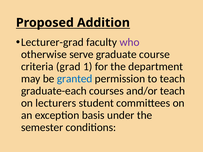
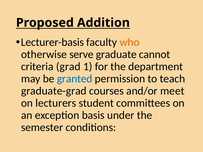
Lecturer-grad: Lecturer-grad -> Lecturer-basis (52, 42)
who colour: purple -> orange (130, 42)
course: course -> cannot (155, 55)
graduate-each: graduate-each -> graduate-grad (54, 91)
and/or teach: teach -> meet (172, 91)
